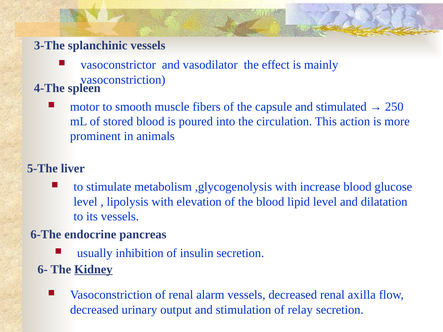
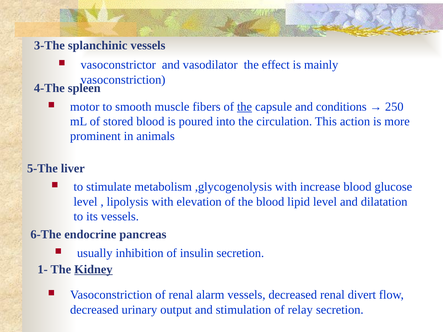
the underline: none -> present (245, 107)
stimulated: stimulated -> conditions (341, 107)
6-: 6- -> 1- (43, 270)
axilla: axilla -> divert (362, 295)
